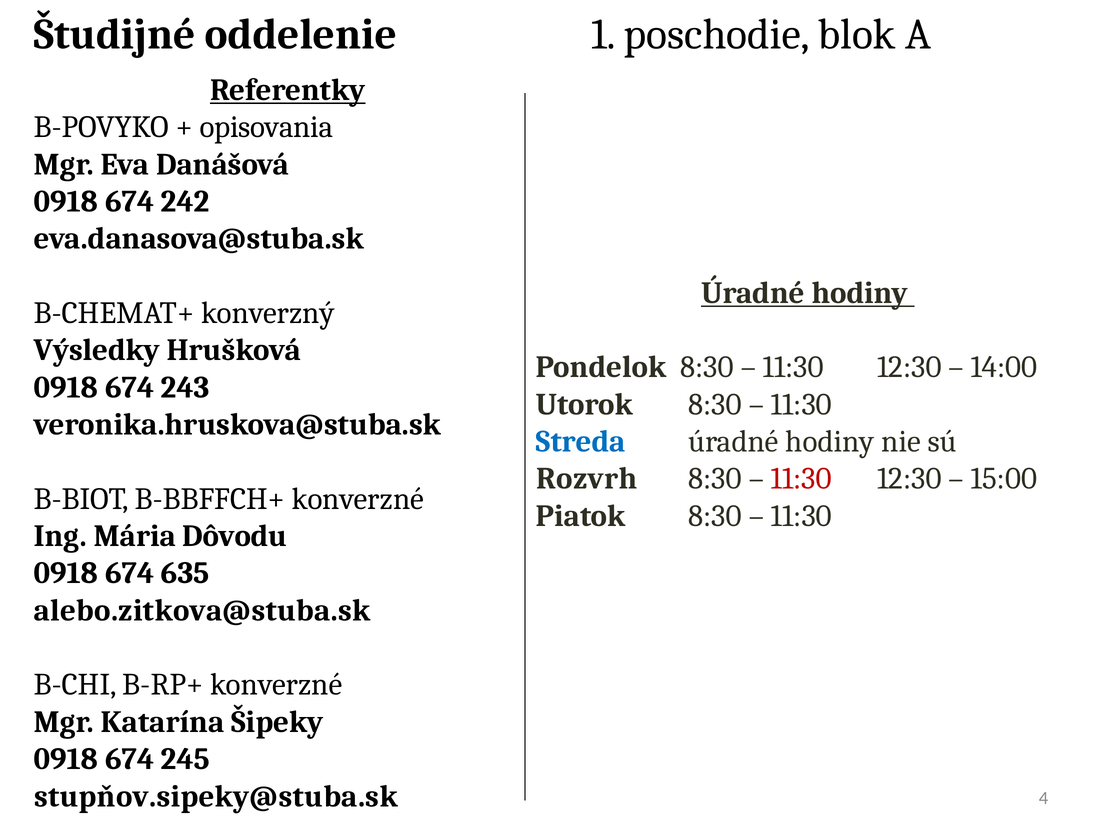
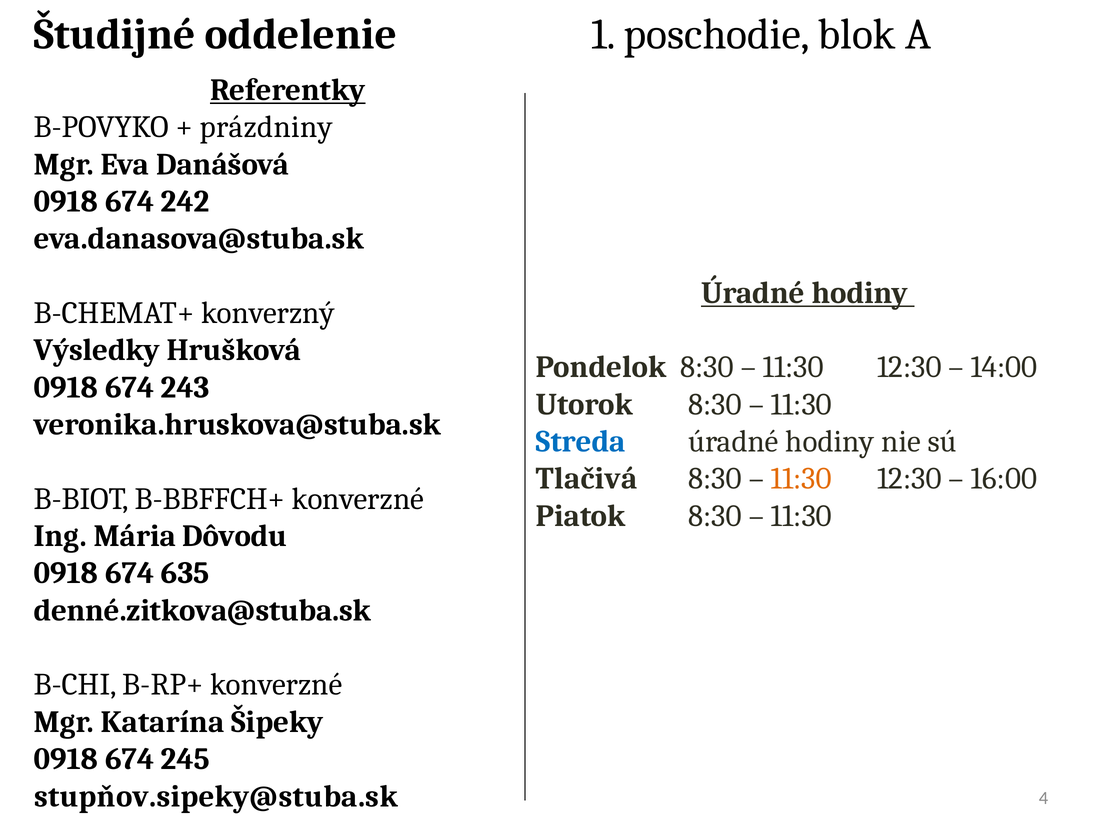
opisovania: opisovania -> prázdniny (266, 127)
Rozvrh: Rozvrh -> Tlačivá (587, 479)
11:30 colour: red -> orange (801, 479)
15:00: 15:00 -> 16:00 (1004, 479)
alebo.zitkova@stuba.sk: alebo.zitkova@stuba.sk -> denné.zitkova@stuba.sk (202, 611)
